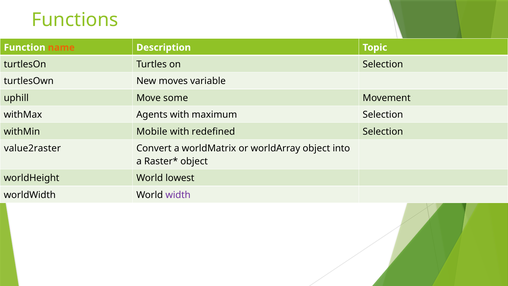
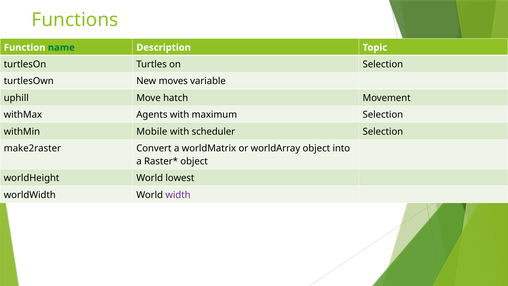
name colour: orange -> green (61, 47)
some: some -> hatch (176, 98)
redefined: redefined -> scheduler (213, 131)
value2raster: value2raster -> make2raster (32, 148)
